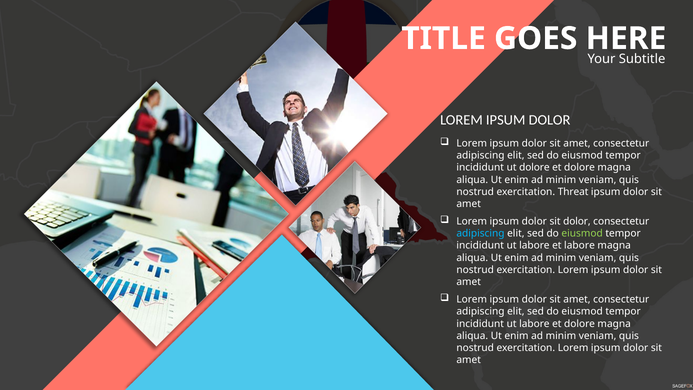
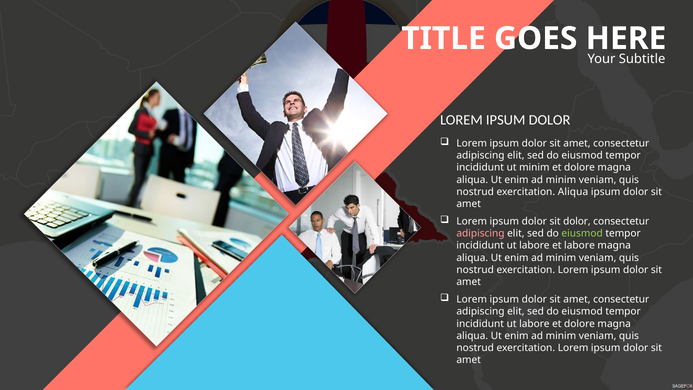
ut dolore: dolore -> minim (534, 168)
exercitation Threat: Threat -> Aliqua (573, 192)
adipiscing colour: light blue -> pink (480, 233)
